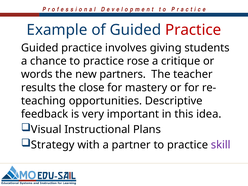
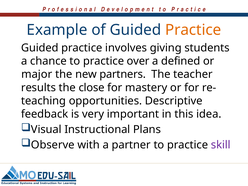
Practice colour: red -> orange (193, 30)
rose: rose -> over (138, 61)
critique: critique -> defined (181, 61)
words: words -> major (37, 74)
Strategy: Strategy -> Observe (53, 145)
